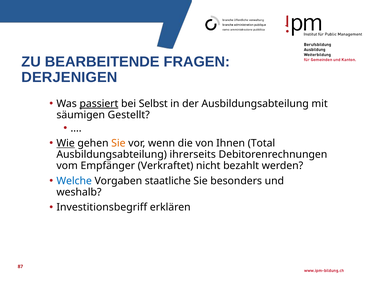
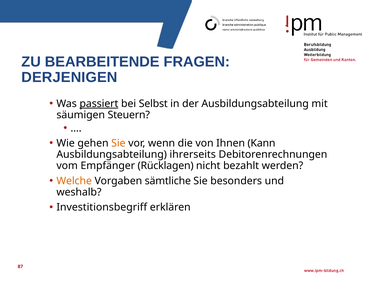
Gestellt: Gestellt -> Steuern (129, 115)
Wie underline: present -> none (66, 143)
Total: Total -> Kann (261, 143)
Verkraftet: Verkraftet -> Rücklagen (166, 166)
Welche colour: blue -> orange (74, 181)
staatliche: staatliche -> sämtliche (168, 181)
